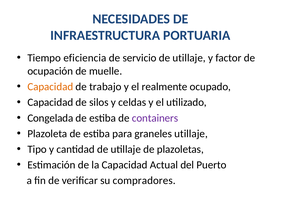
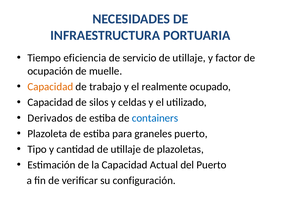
Congelada: Congelada -> Derivados (50, 118)
containers colour: purple -> blue (155, 118)
graneles utillaje: utillaje -> puerto (191, 134)
compradores: compradores -> configuración (144, 180)
